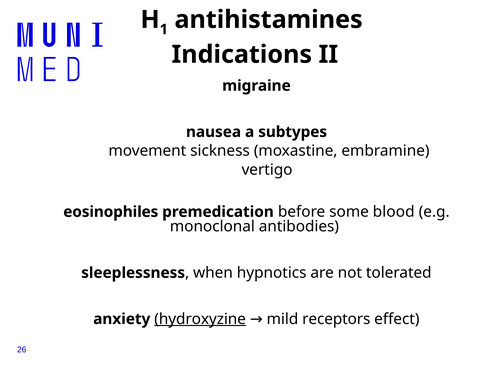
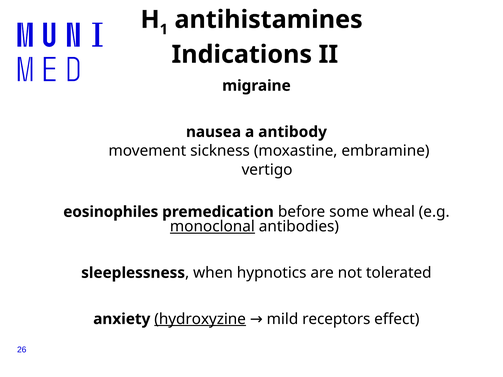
subtypes: subtypes -> antibody (293, 132)
blood: blood -> wheal (394, 212)
monoclonal underline: none -> present (212, 227)
